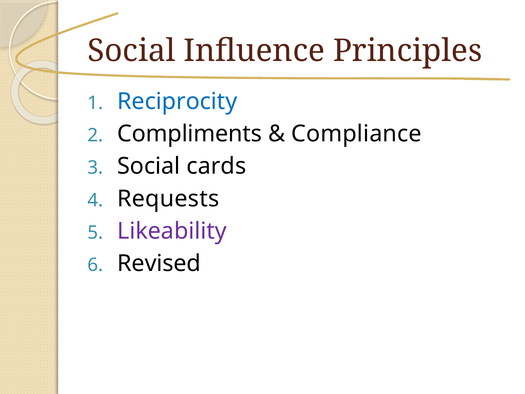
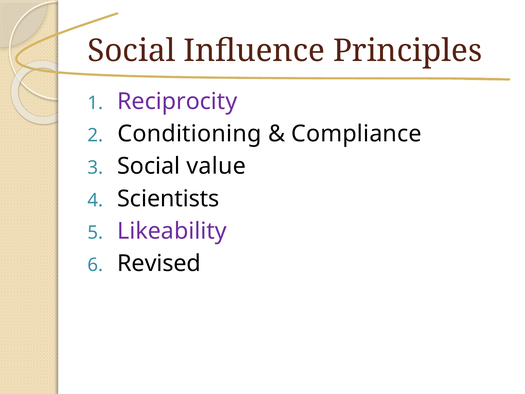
Reciprocity colour: blue -> purple (177, 101)
Compliments: Compliments -> Conditioning (189, 134)
cards: cards -> value (216, 166)
Requests: Requests -> Scientists (168, 199)
